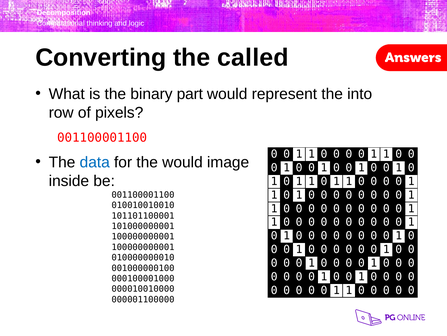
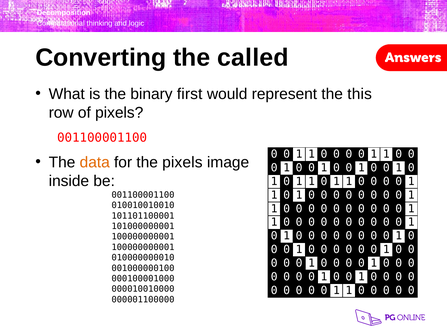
part: part -> first (190, 94)
into: into -> this (360, 94)
data colour: blue -> orange (95, 162)
the would: would -> pixels (182, 162)
